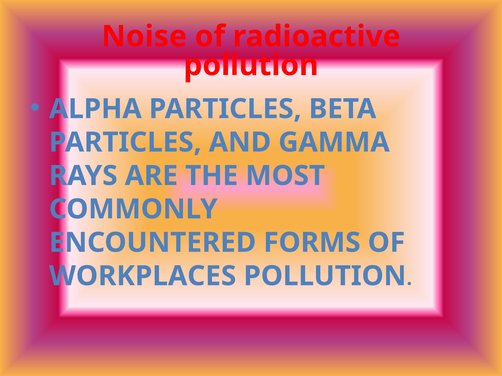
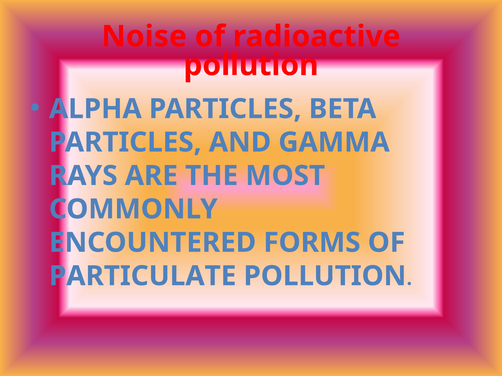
WORKPLACES: WORKPLACES -> PARTICULATE (143, 276)
